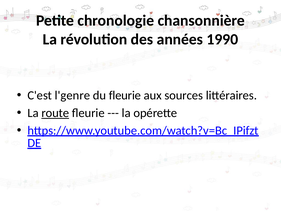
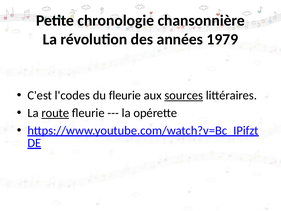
1990: 1990 -> 1979 (222, 39)
l'genre: l'genre -> l'codes (72, 95)
sources underline: none -> present (184, 95)
